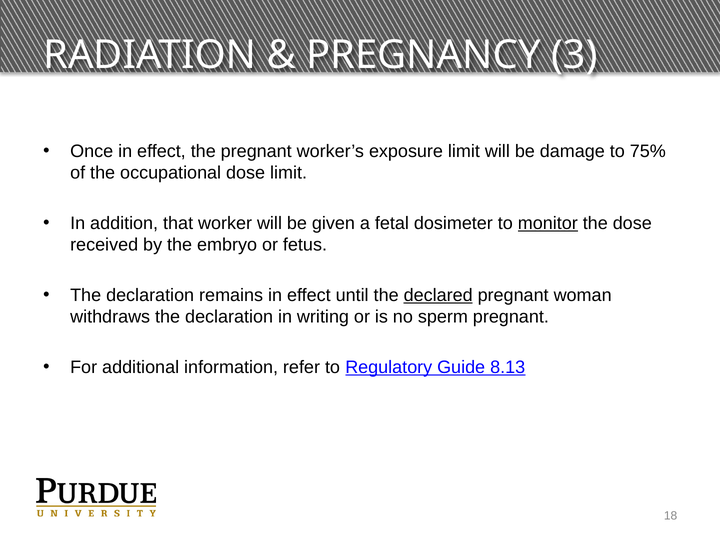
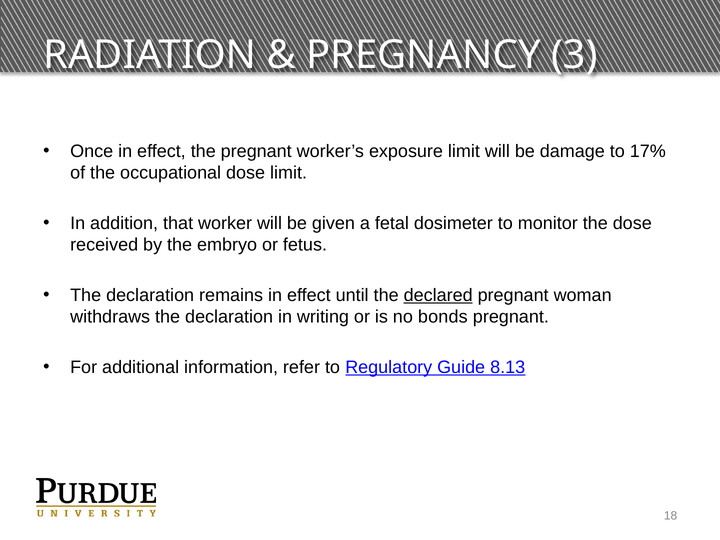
75%: 75% -> 17% (648, 151)
monitor underline: present -> none (548, 223)
sperm: sperm -> bonds (443, 317)
